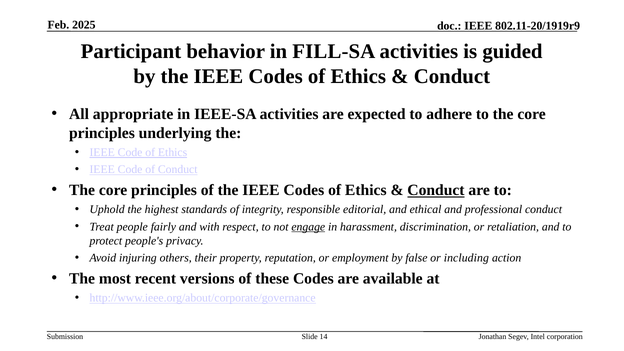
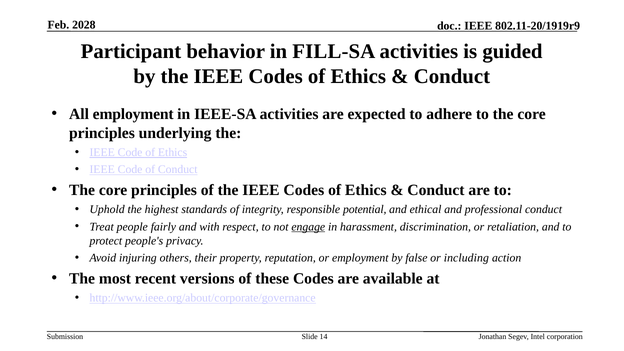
2025: 2025 -> 2028 (84, 25)
All appropriate: appropriate -> employment (133, 114)
Conduct underline: present -> none (436, 190)
editorial: editorial -> potential (365, 209)
